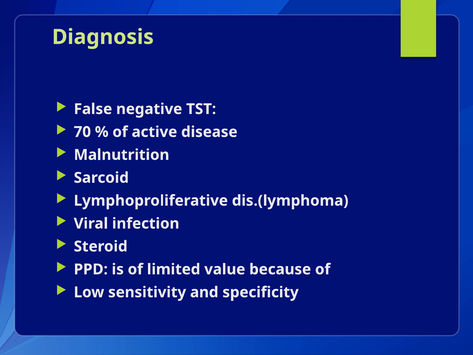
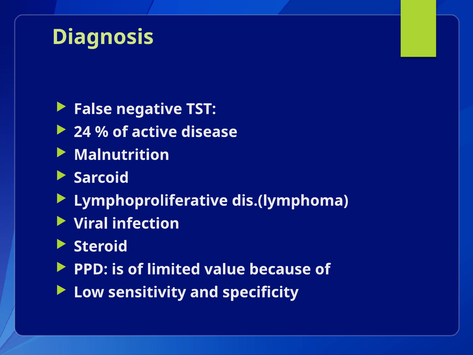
70: 70 -> 24 (82, 132)
